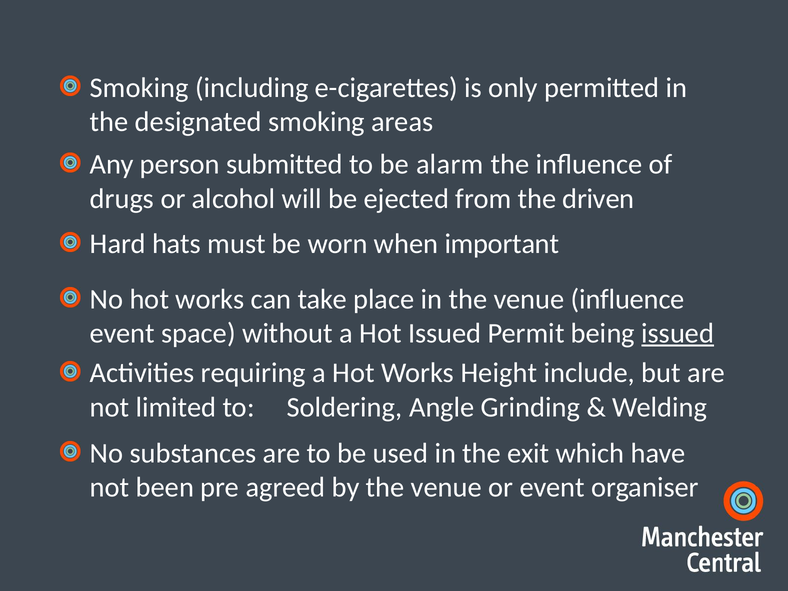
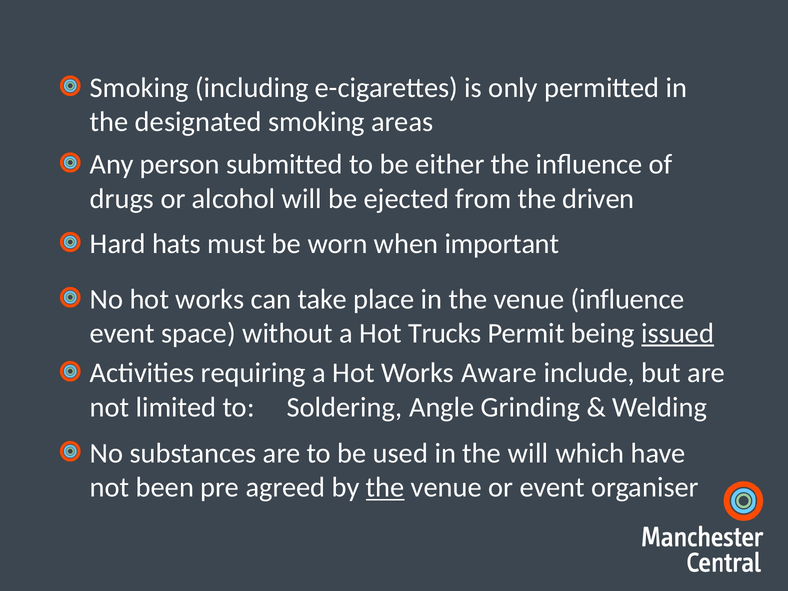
alarm: alarm -> either (450, 165)
Hot Issued: Issued -> Trucks (445, 333)
Height: Height -> Aware (499, 373)
the exit: exit -> will (528, 453)
the underline: none -> present (385, 487)
